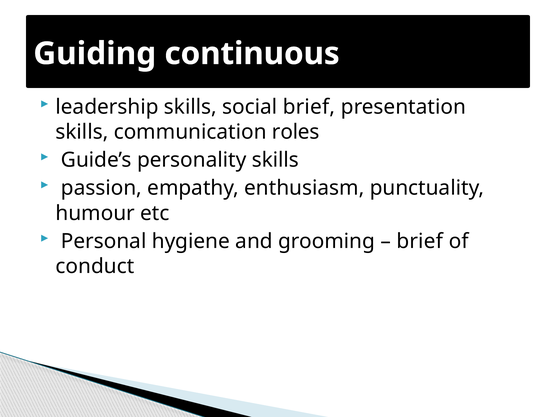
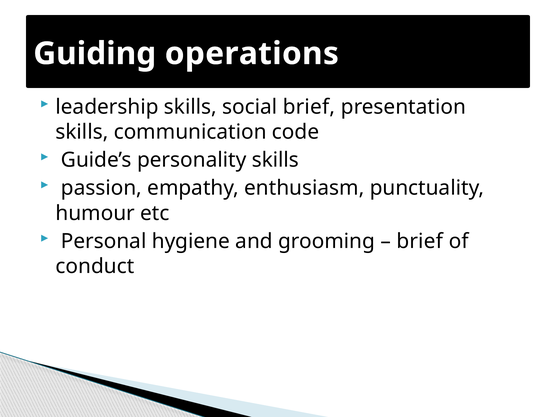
continuous: continuous -> operations (252, 54)
roles: roles -> code (296, 132)
